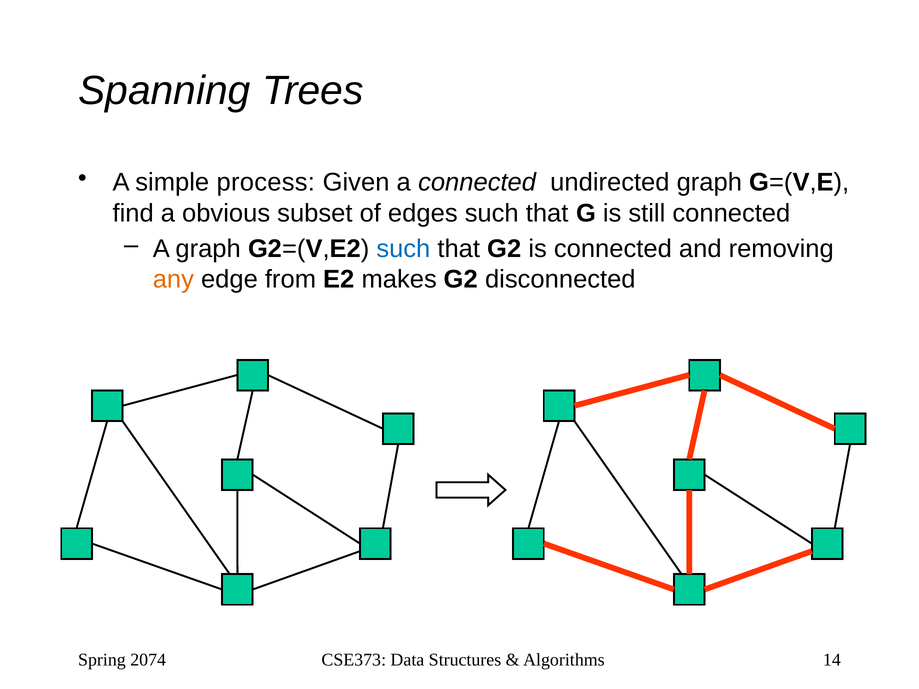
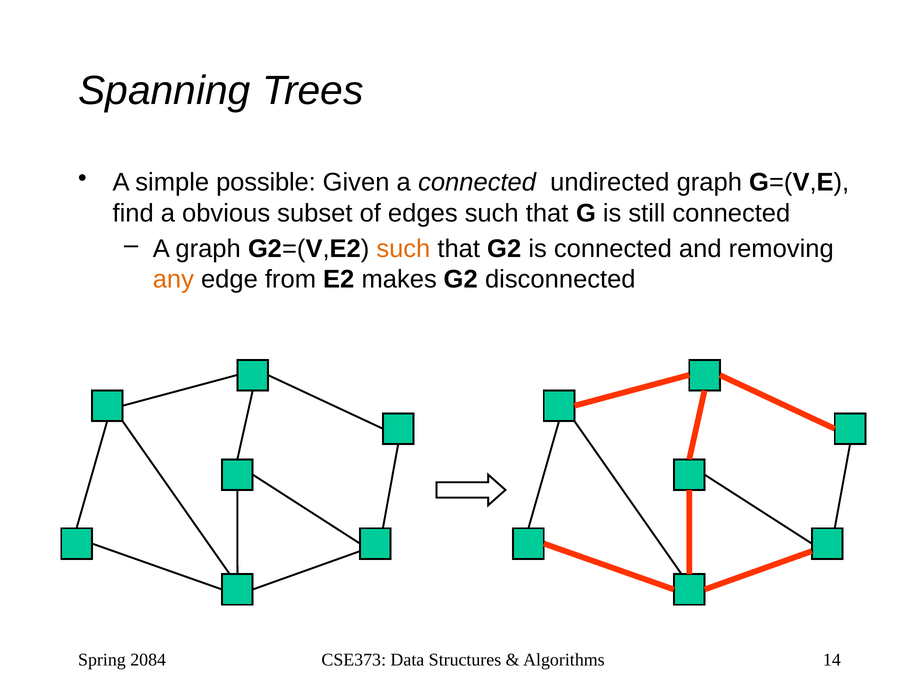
process: process -> possible (266, 183)
such colour: blue -> orange (403, 249)
2074: 2074 -> 2084 (148, 660)
